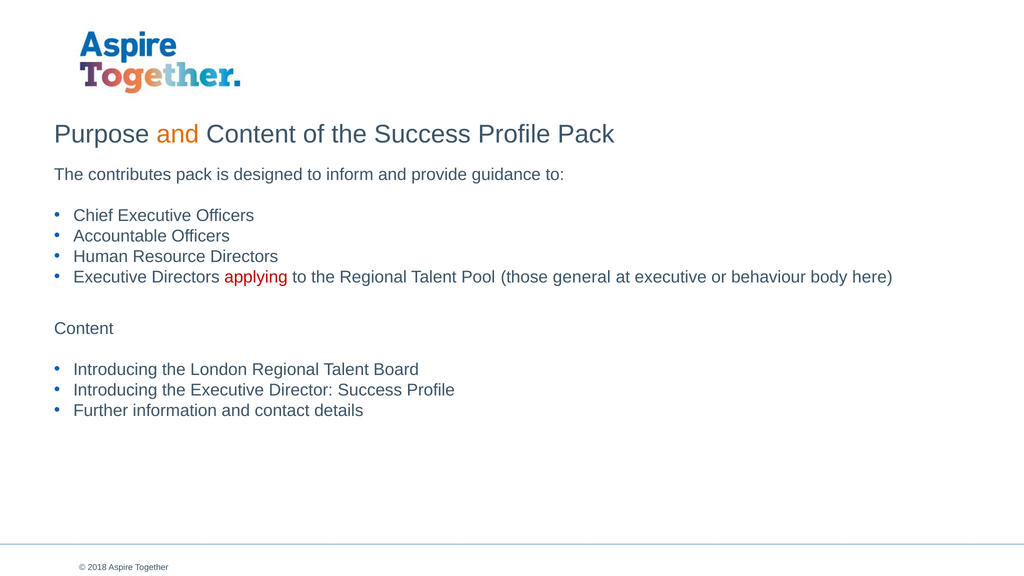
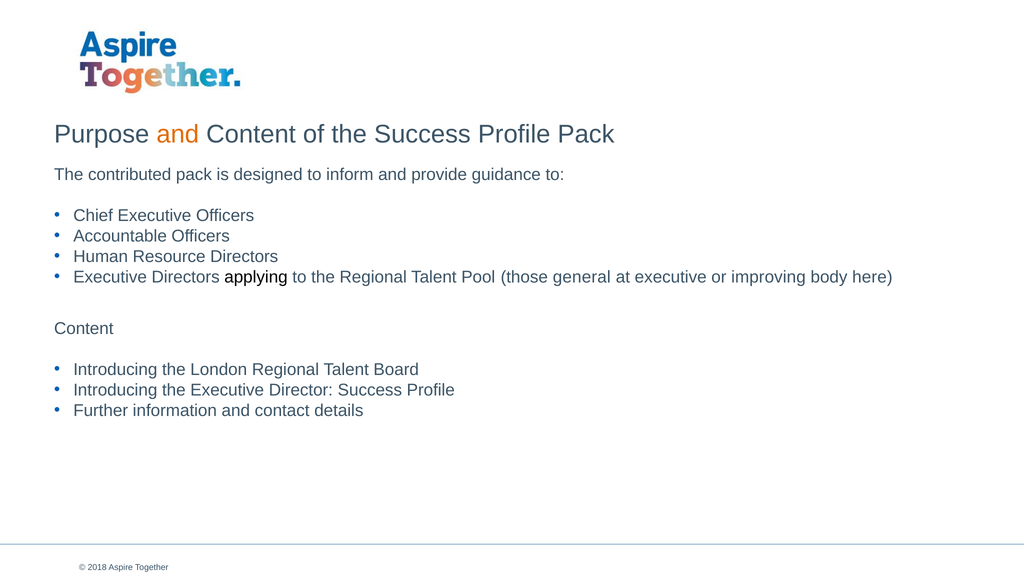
contributes: contributes -> contributed (130, 175)
applying colour: red -> black (256, 277)
behaviour: behaviour -> improving (768, 277)
